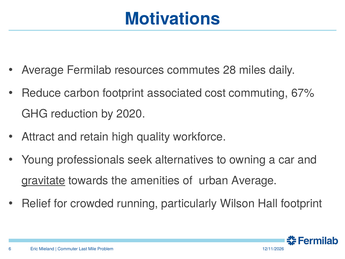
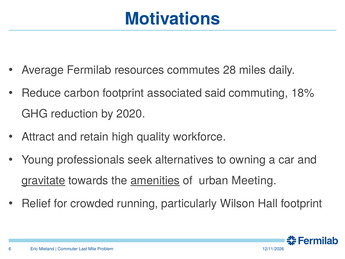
cost: cost -> said (215, 93)
67%: 67% -> 18% (303, 93)
amenities underline: none -> present (155, 180)
urban Average: Average -> Meeting (254, 180)
